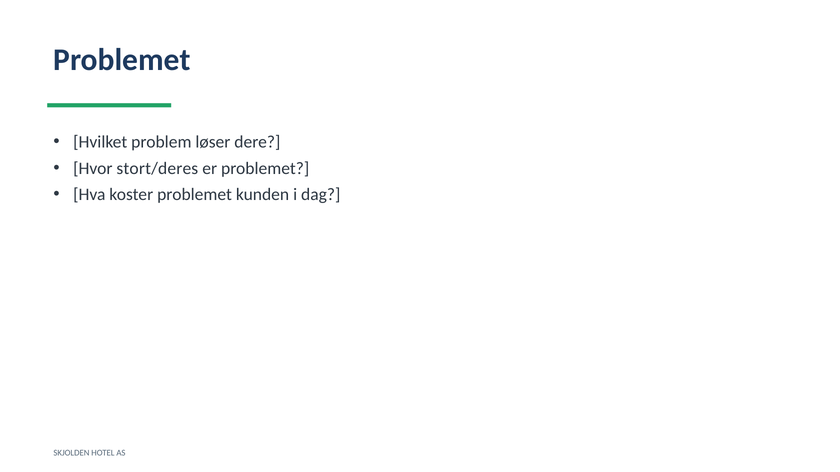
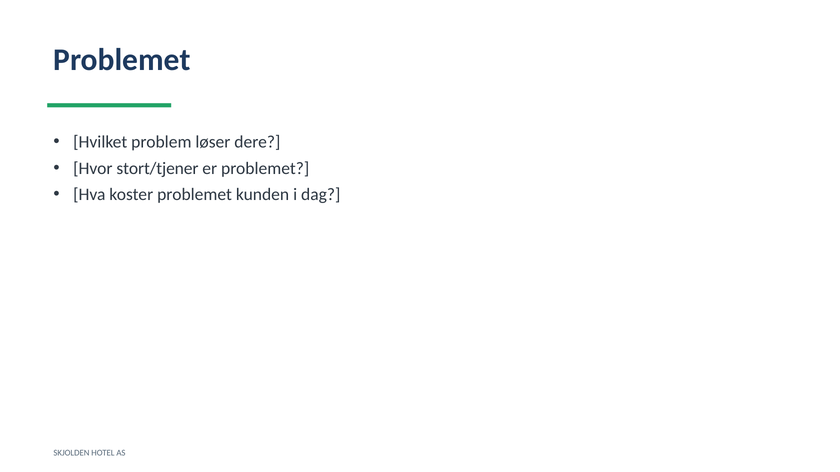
stort/deres: stort/deres -> stort/tjener (157, 169)
